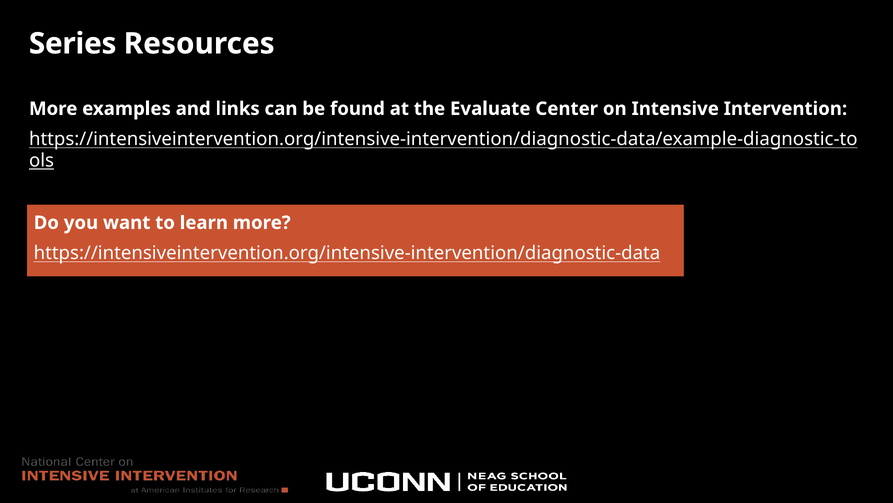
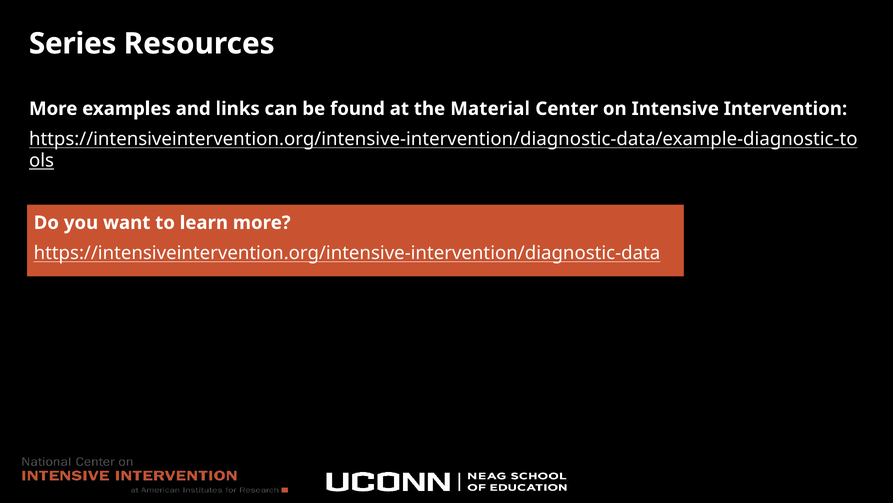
Evaluate: Evaluate -> Material (490, 109)
